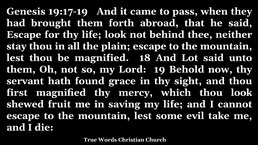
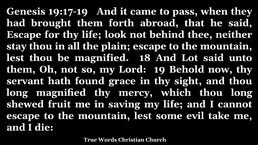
first: first -> long (17, 93)
which thou look: look -> long (242, 93)
